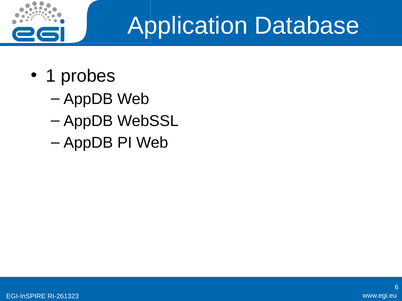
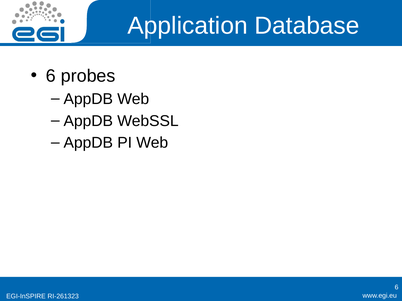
1: 1 -> 6 (51, 76)
